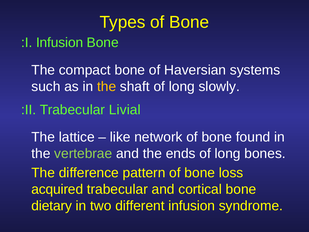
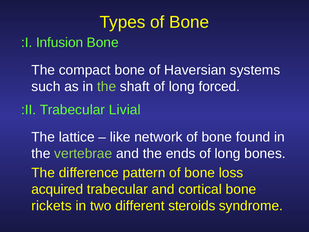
the colour: yellow -> light green (107, 86)
slowly: slowly -> forced (219, 86)
dietary: dietary -> rickets (52, 206)
different infusion: infusion -> steroids (192, 206)
